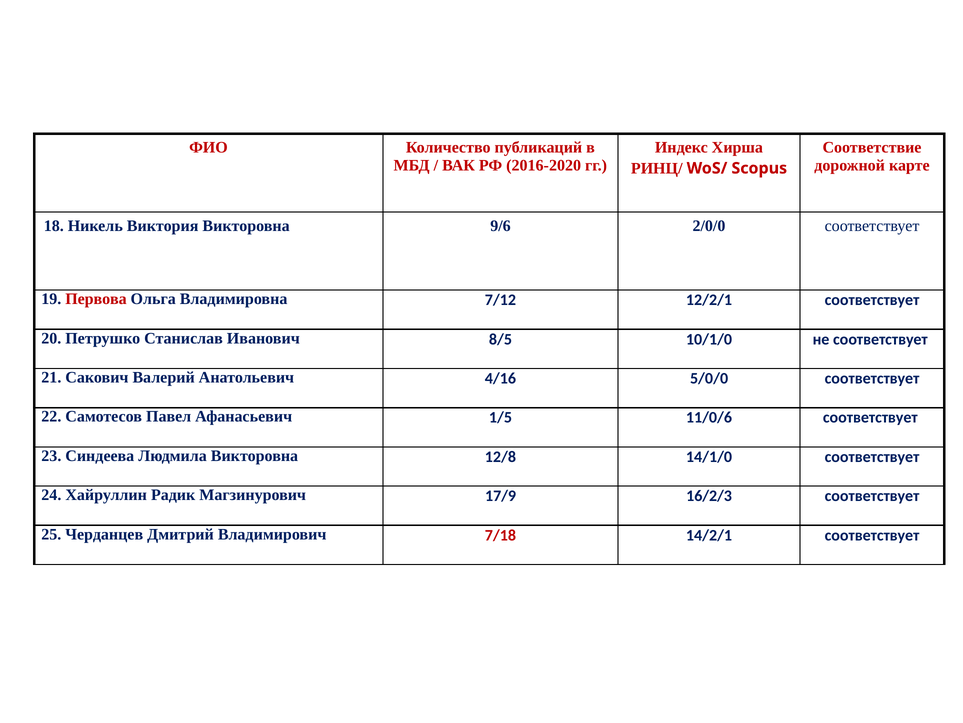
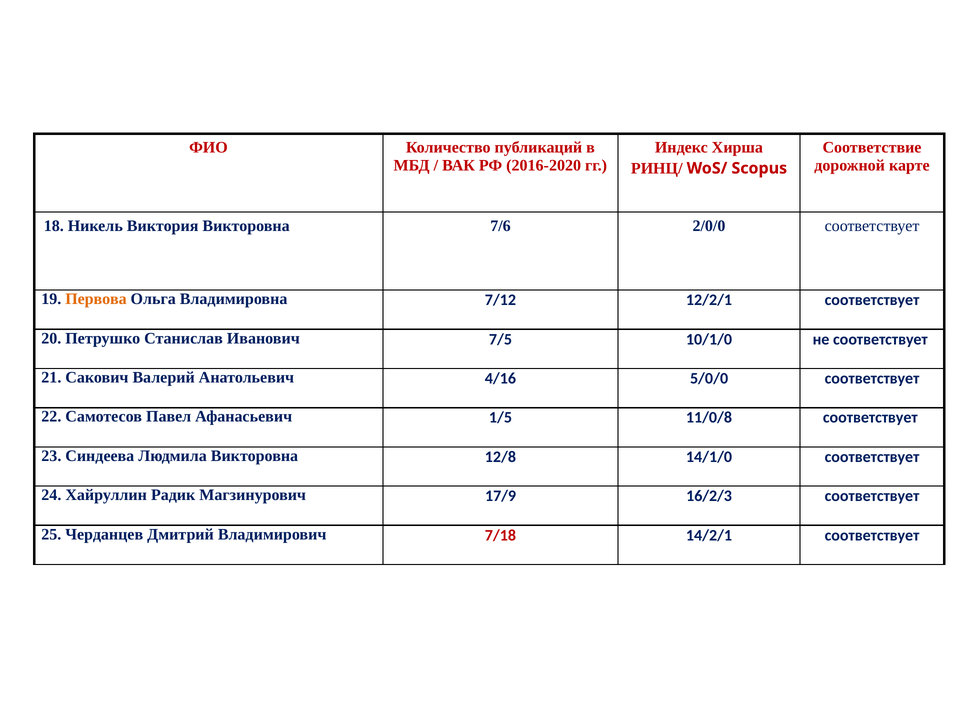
9/6: 9/6 -> 7/6 (501, 225)
Первова colour: red -> orange (96, 299)
8/5: 8/5 -> 7/5 (500, 339)
11/0/6: 11/0/6 -> 11/0/8 (709, 417)
